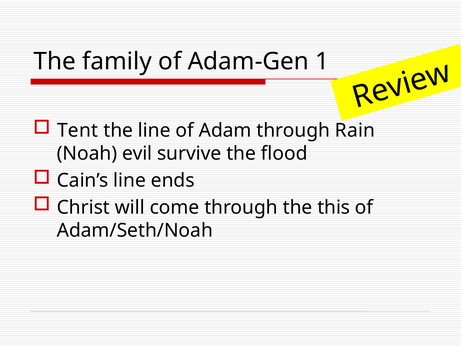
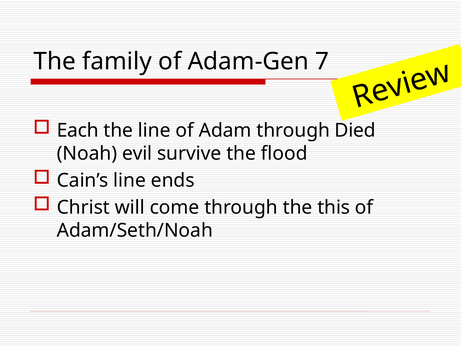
1: 1 -> 7 (322, 61)
Tent: Tent -> Each (78, 130)
Rain: Rain -> Died (355, 130)
